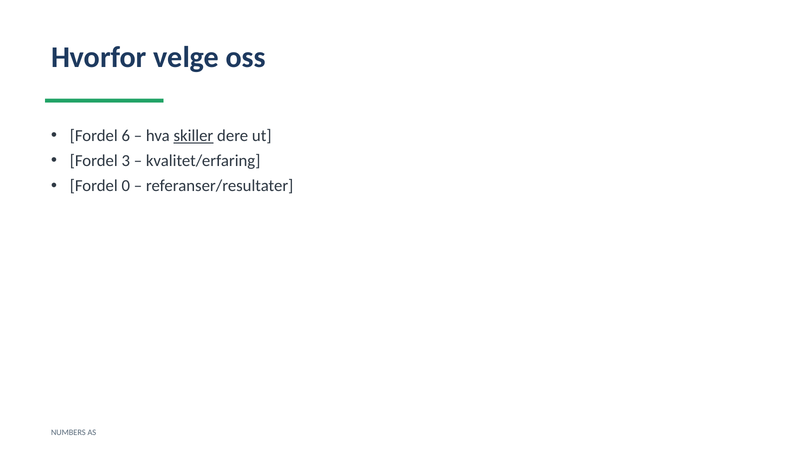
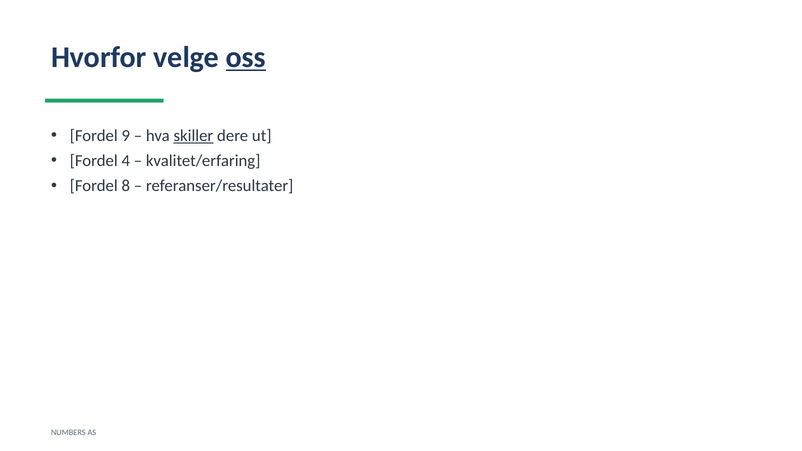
oss underline: none -> present (246, 57)
6: 6 -> 9 (126, 136)
3: 3 -> 4 (126, 161)
0: 0 -> 8 (126, 186)
